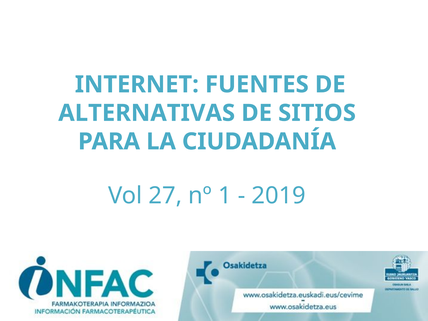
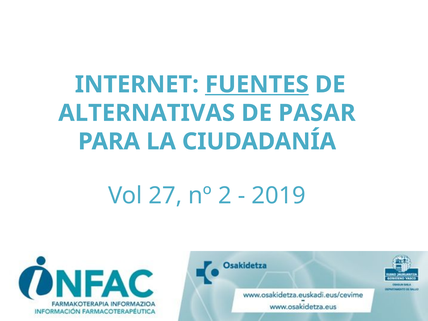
FUENTES underline: none -> present (257, 84)
SITIOS: SITIOS -> PASAR (317, 113)
1: 1 -> 2 (225, 196)
